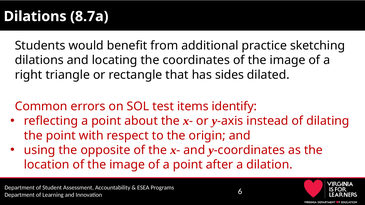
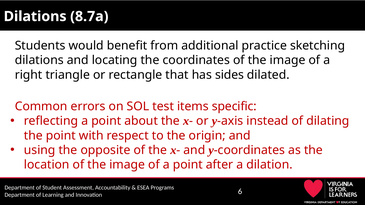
identify: identify -> specific (234, 107)
